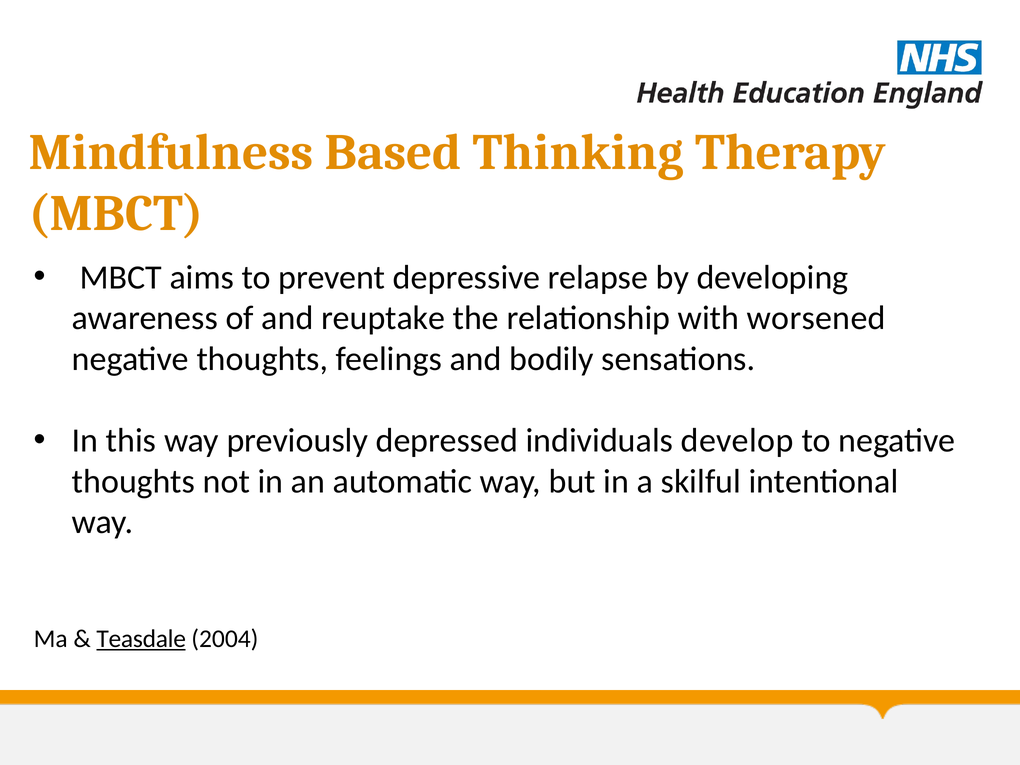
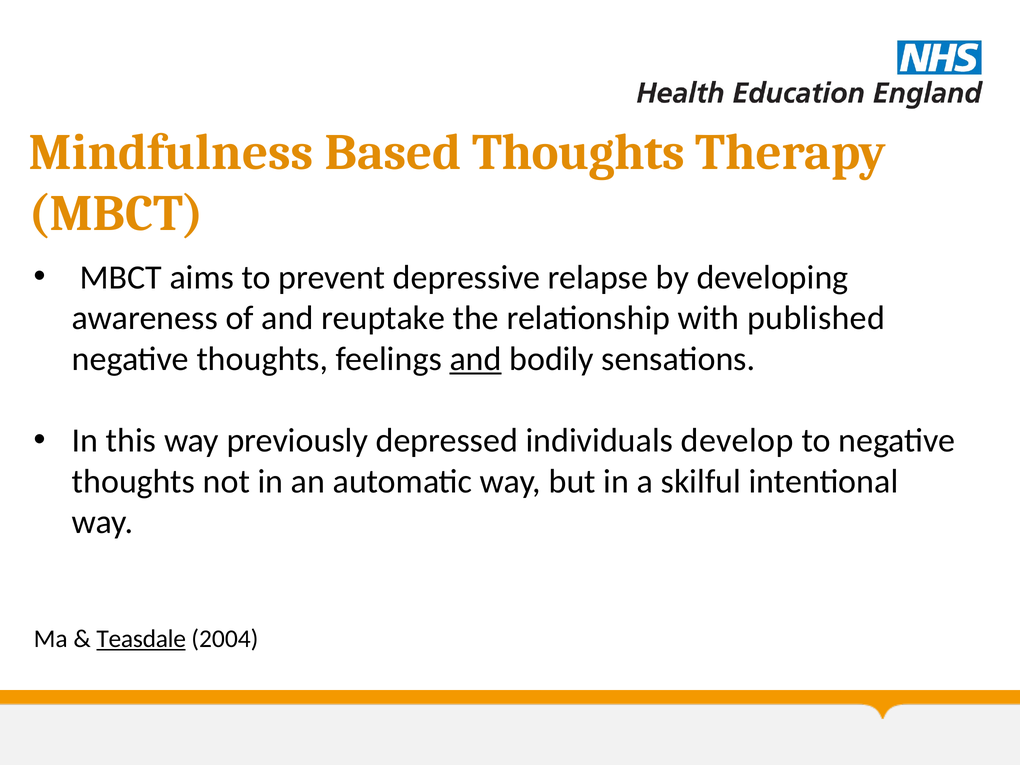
Based Thinking: Thinking -> Thoughts (579, 152)
worsened: worsened -> published (816, 318)
and underline: none -> present (476, 359)
